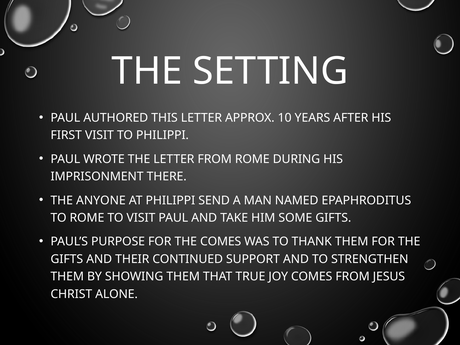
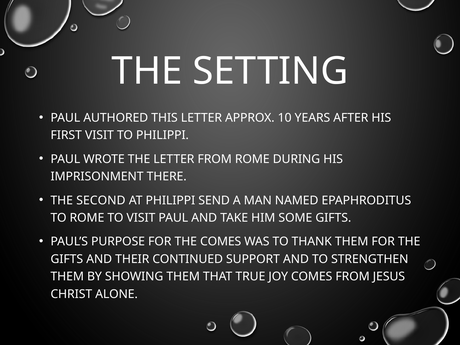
ANYONE: ANYONE -> SECOND (101, 200)
